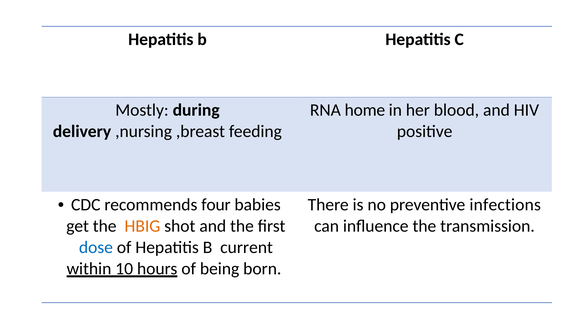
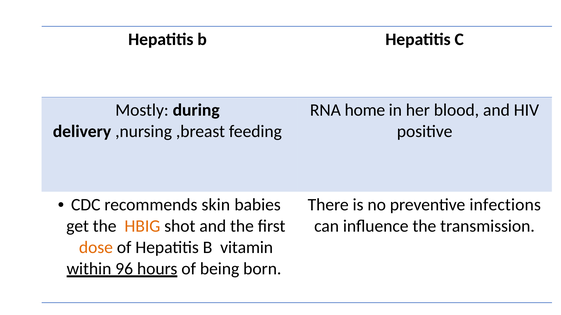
four: four -> skin (216, 205)
dose colour: blue -> orange (96, 248)
current: current -> vitamin (247, 248)
10: 10 -> 96 (124, 269)
